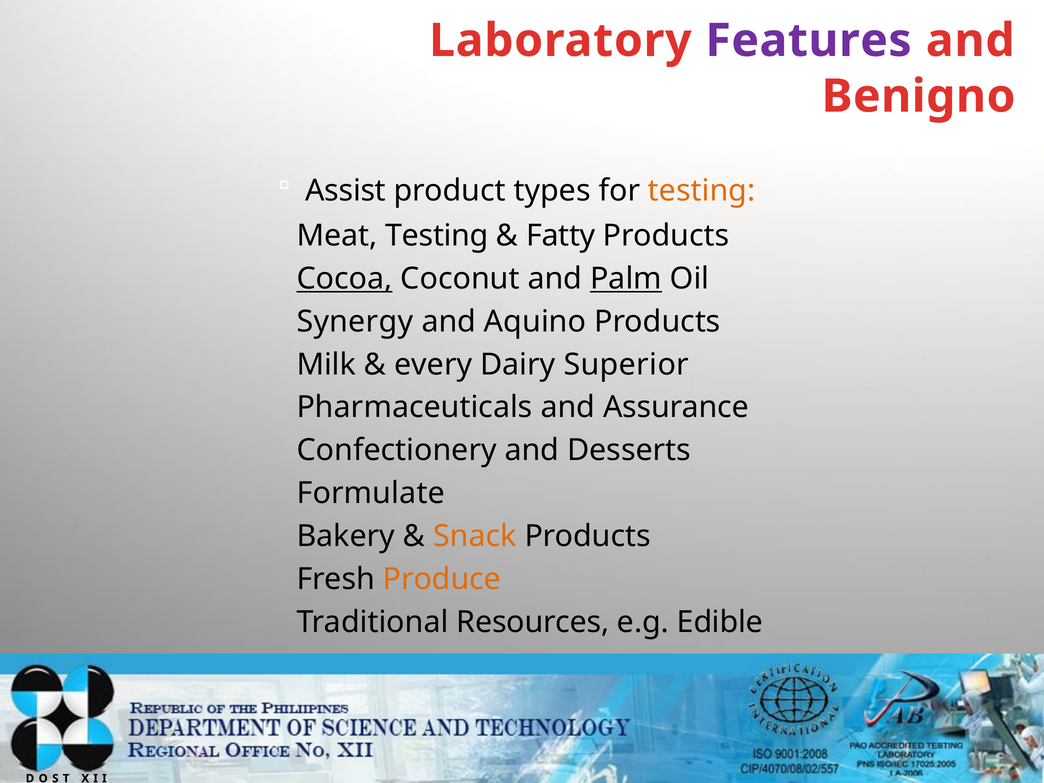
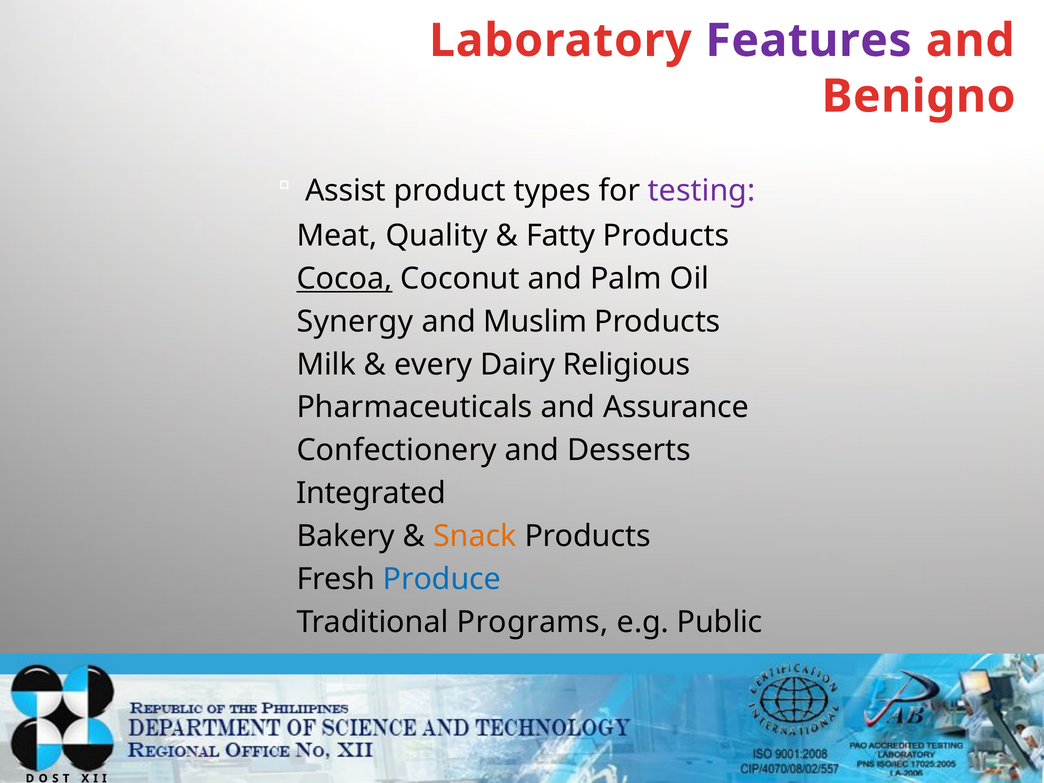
testing colour: orange -> purple (702, 191)
Meat Testing: Testing -> Quality (437, 236)
Palm underline: present -> none (626, 279)
Aquino: Aquino -> Muslim (535, 322)
Superior: Superior -> Religious (627, 365)
Formulate: Formulate -> Integrated (371, 493)
Produce colour: orange -> blue (442, 579)
Resources: Resources -> Programs (533, 622)
Edible: Edible -> Public (720, 622)
